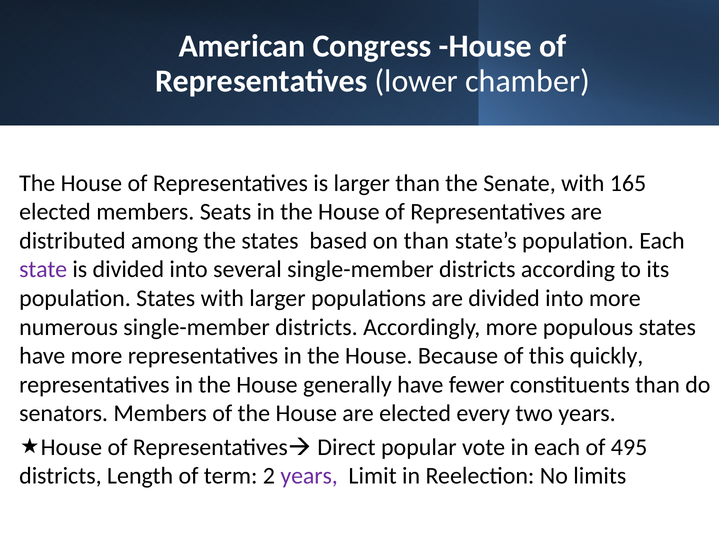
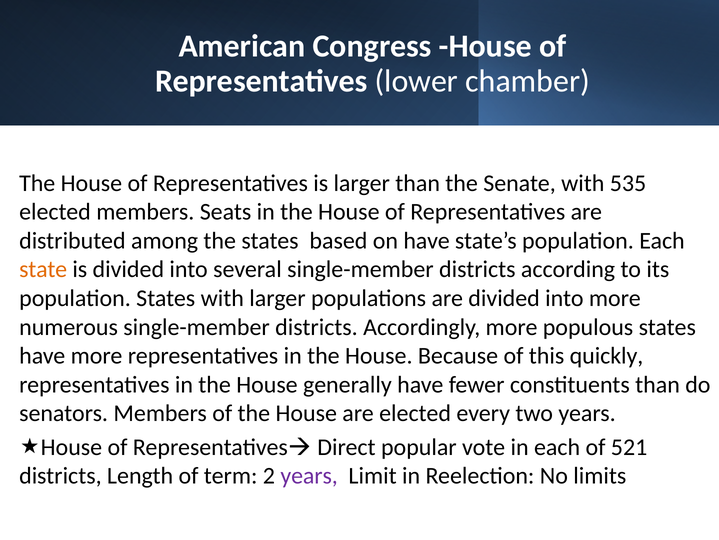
165: 165 -> 535 (628, 183)
on than: than -> have (427, 240)
state colour: purple -> orange (43, 269)
495: 495 -> 521 (629, 447)
